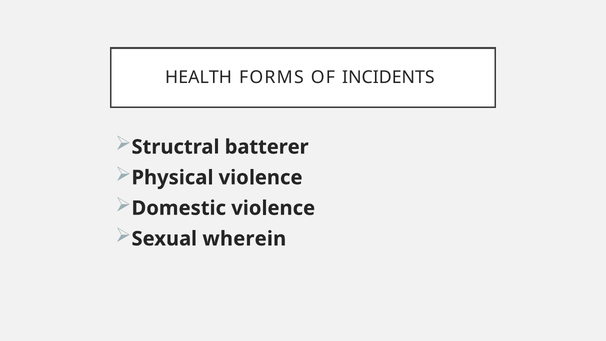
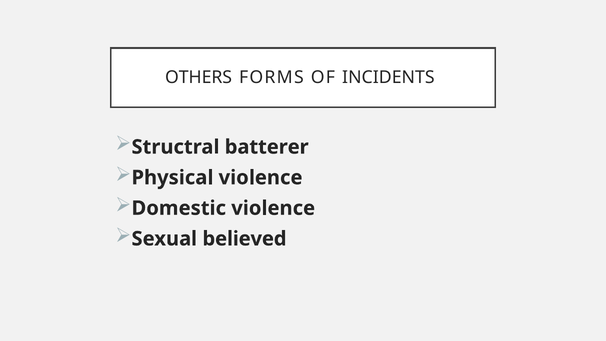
HEALTH: HEALTH -> OTHERS (199, 77)
wherein: wherein -> believed (244, 239)
